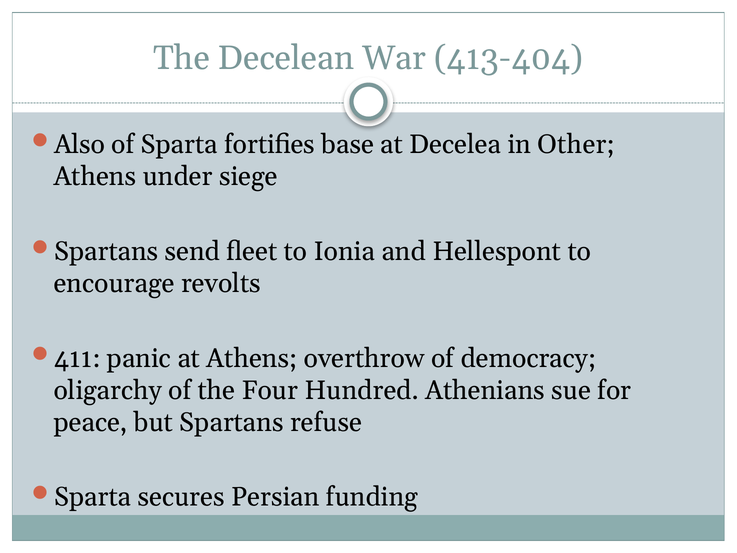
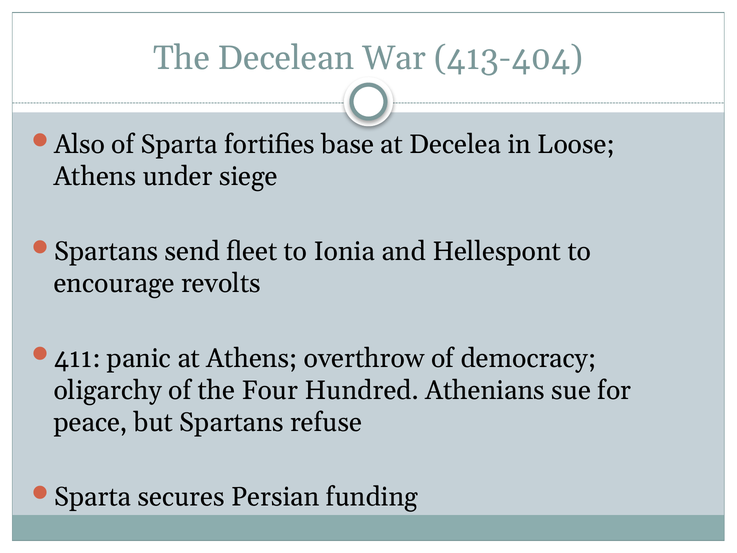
Other: Other -> Loose (576, 145)
